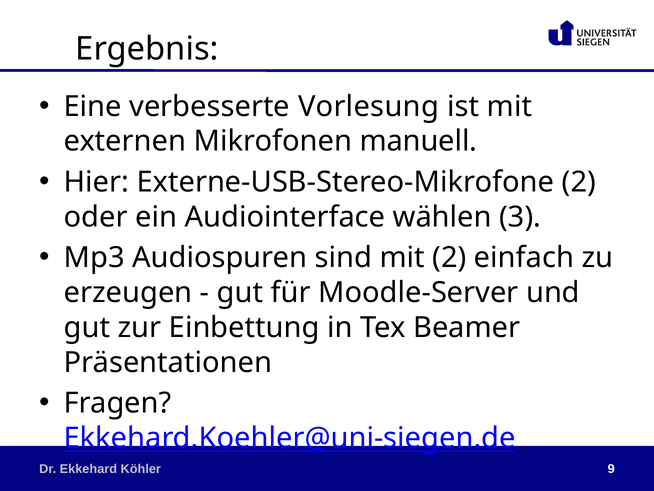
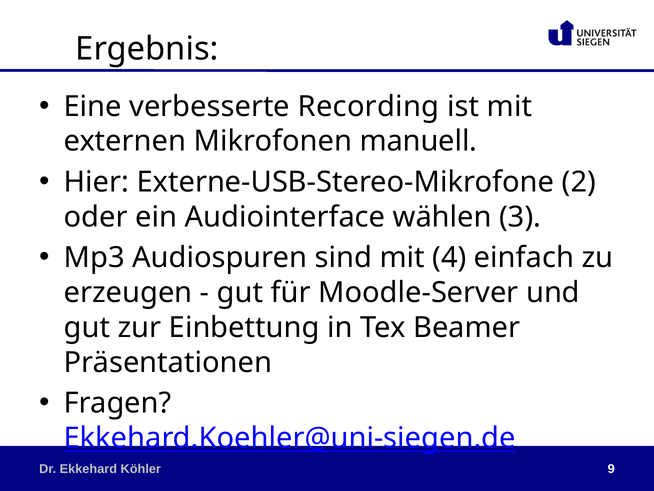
Vorlesung: Vorlesung -> Recording (369, 106)
mit 2: 2 -> 4 (449, 258)
